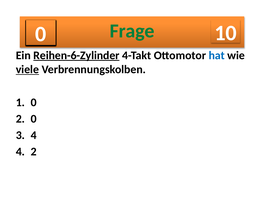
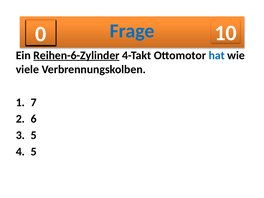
Frage colour: green -> blue (132, 31)
viele underline: present -> none (27, 69)
1 0: 0 -> 7 (34, 102)
2 0: 0 -> 6 (34, 119)
3 4: 4 -> 5 (34, 135)
4 2: 2 -> 5 (34, 152)
